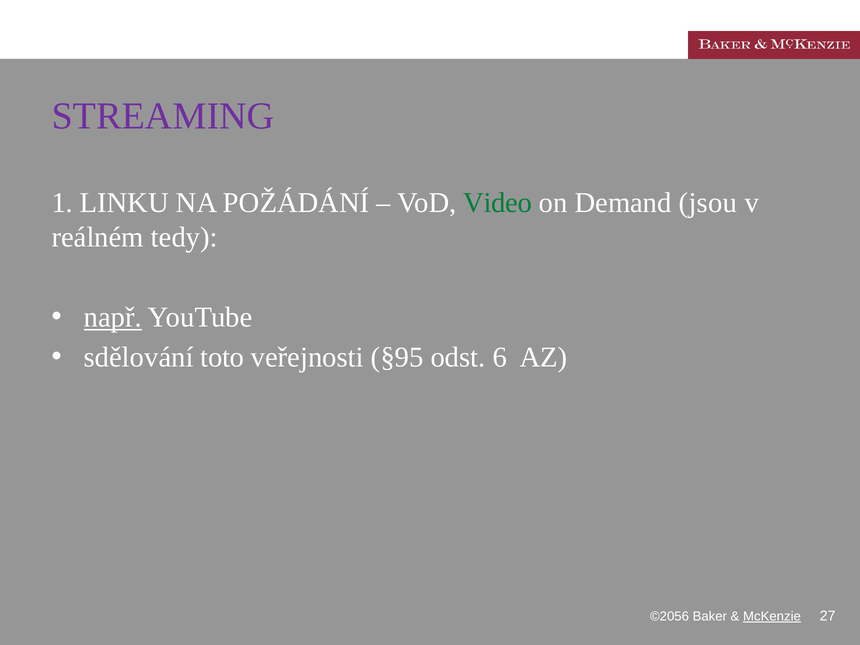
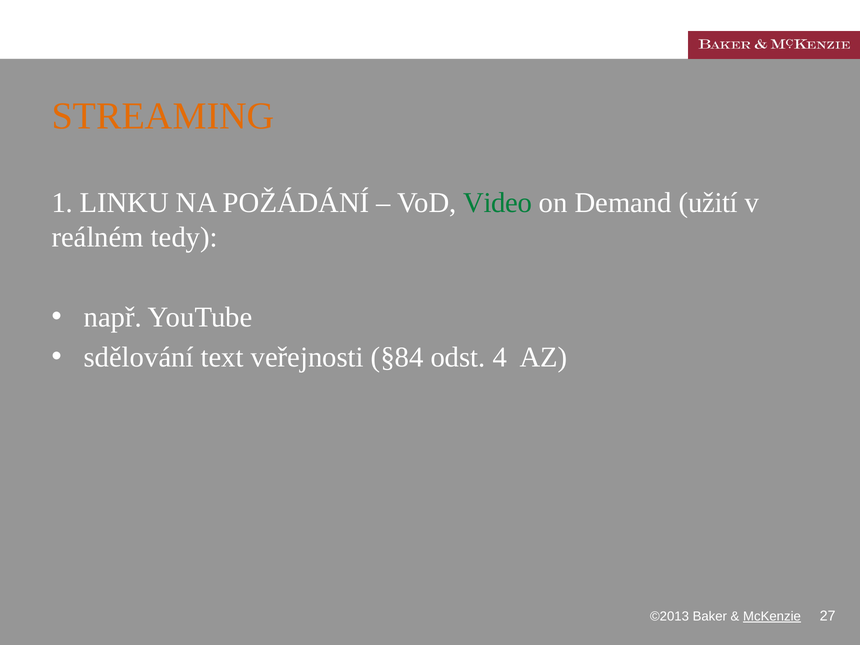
STREAMING colour: purple -> orange (163, 116)
jsou: jsou -> užití (708, 203)
např underline: present -> none (113, 317)
toto: toto -> text (222, 357)
§95: §95 -> §84 (397, 357)
6: 6 -> 4 (500, 357)
©2056: ©2056 -> ©2013 (669, 616)
